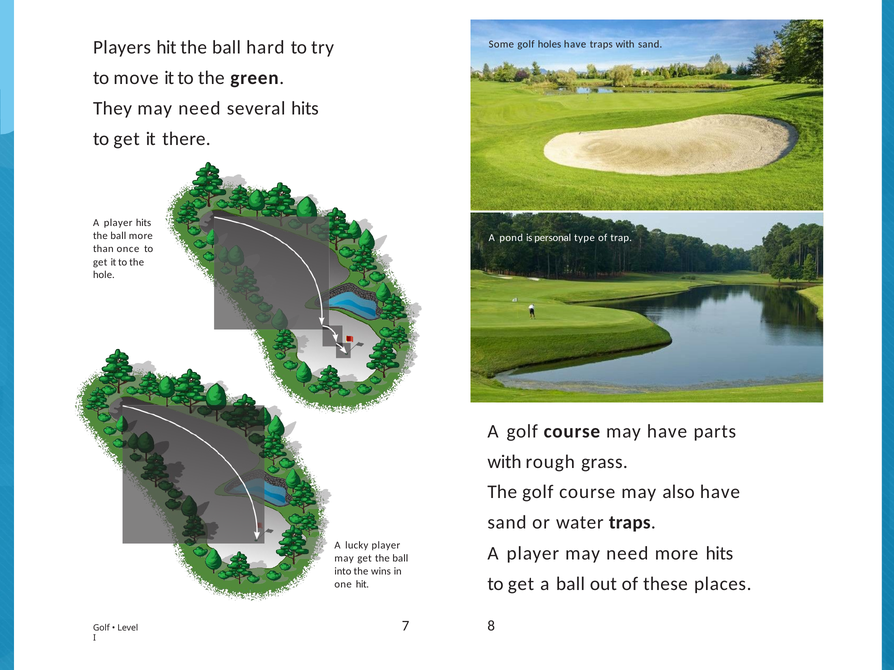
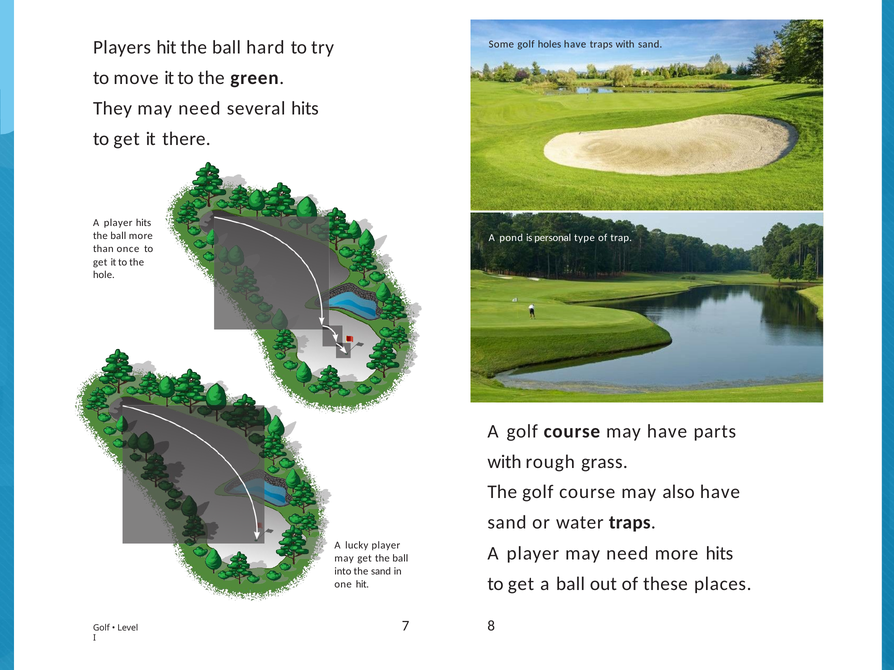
the wins: wins -> sand (381, 572)
